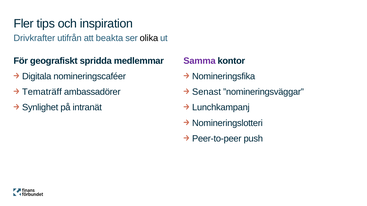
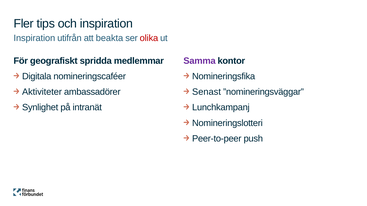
Drivkrafter: Drivkrafter -> Inspiration (34, 38)
olika colour: black -> red (149, 38)
Tematräff: Tematräff -> Aktiviteter (42, 92)
